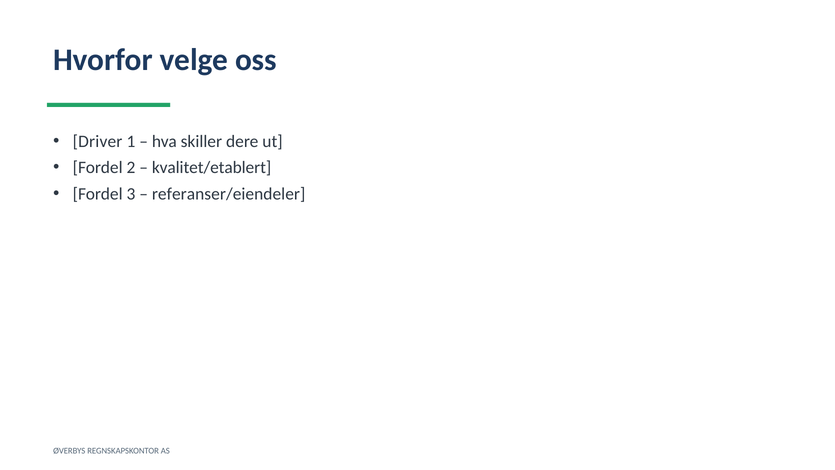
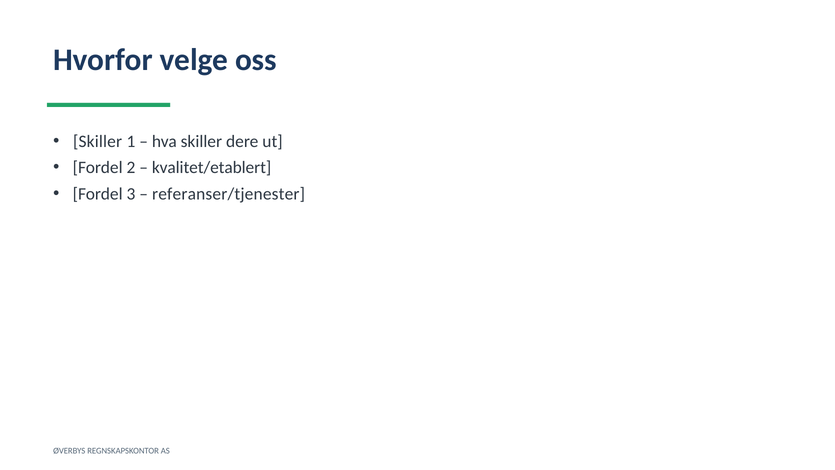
Driver: Driver -> Skiller (98, 141)
referanser/eiendeler: referanser/eiendeler -> referanser/tjenester (229, 194)
